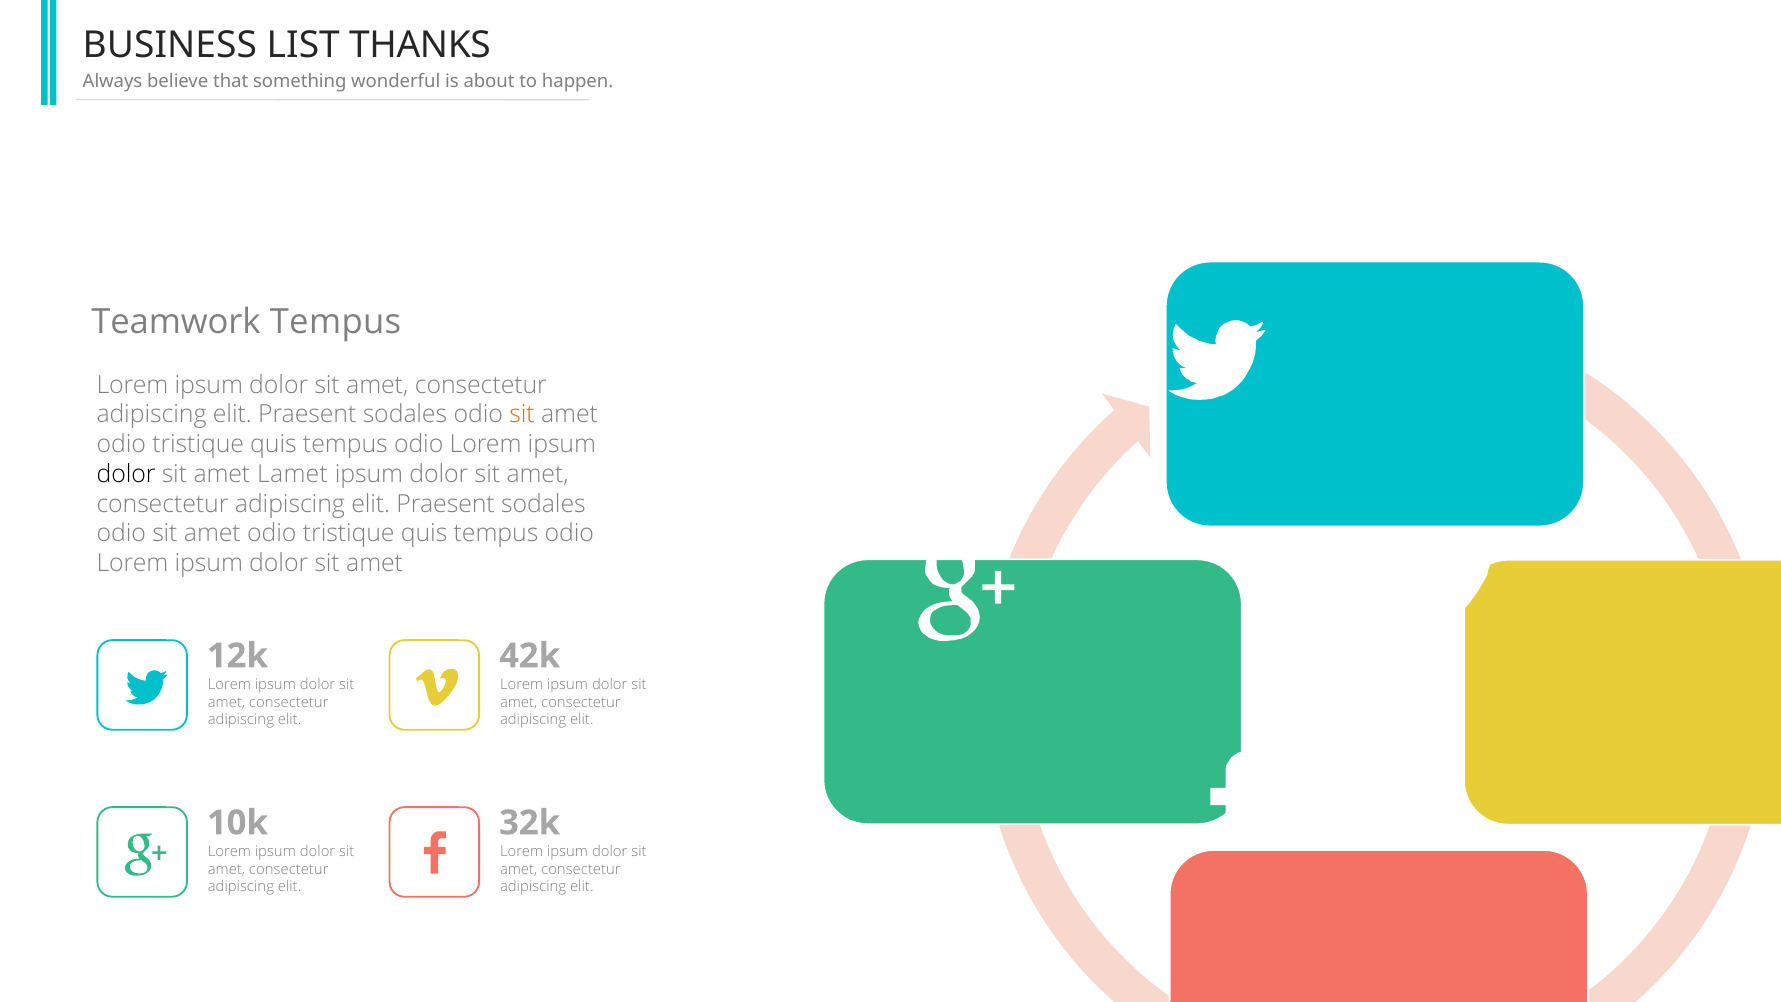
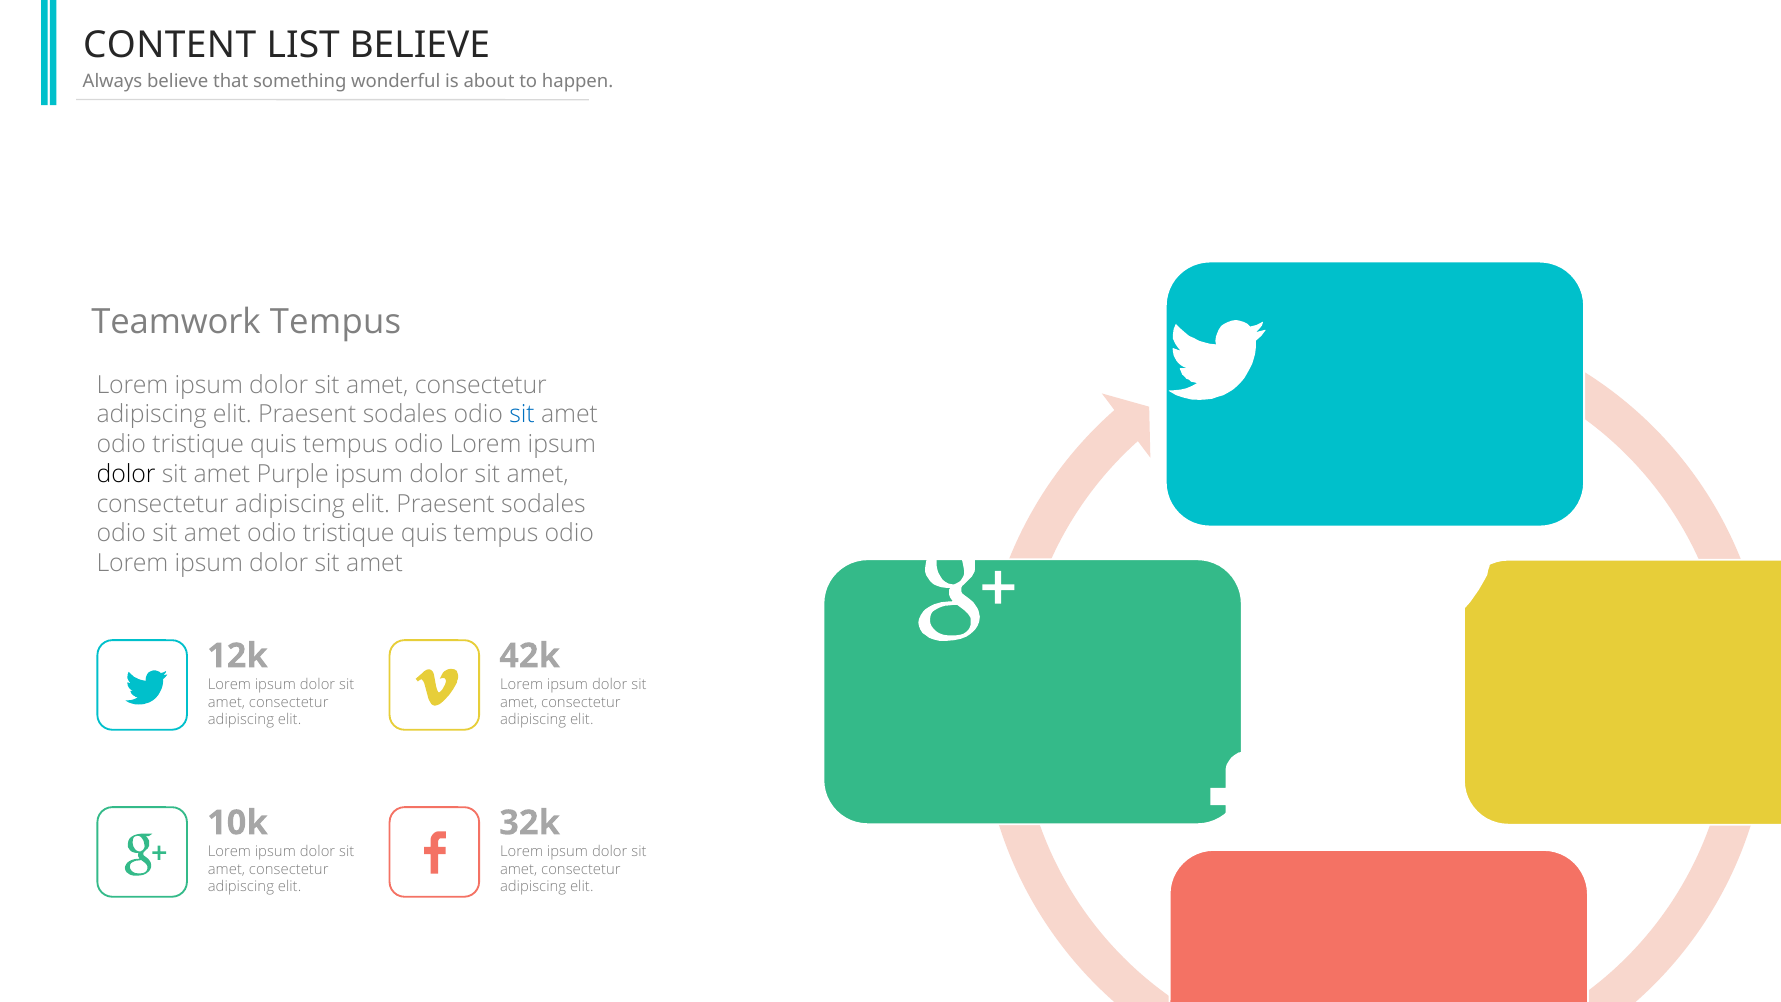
BUSINESS: BUSINESS -> CONTENT (170, 46)
LIST THANKS: THANKS -> BELIEVE (420, 46)
sit colour: orange -> blue (522, 415)
Lamet: Lamet -> Purple (293, 474)
